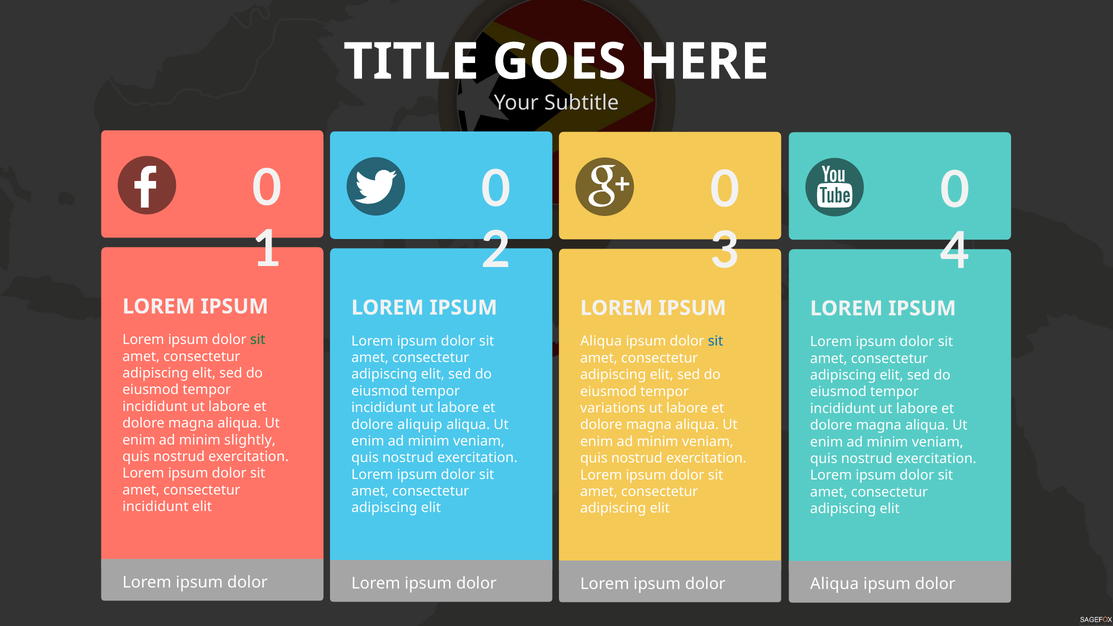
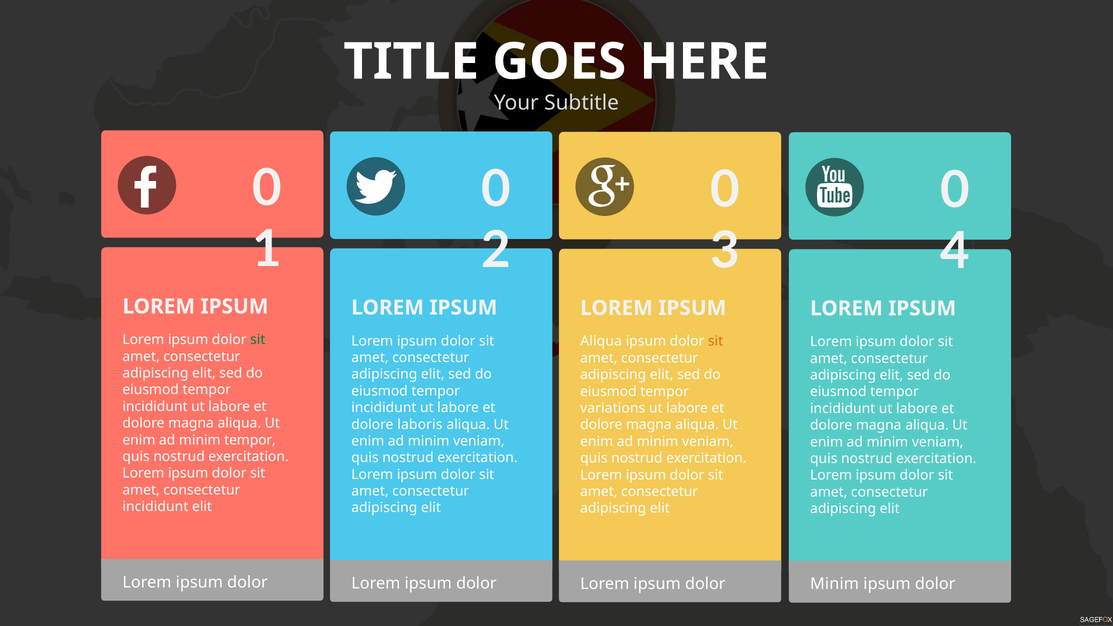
sit colour: blue -> orange (716, 341)
aliquip: aliquip -> laboris (420, 424)
minim slightly: slightly -> tempor (250, 440)
Aliqua: Aliqua -> Minim (835, 584)
